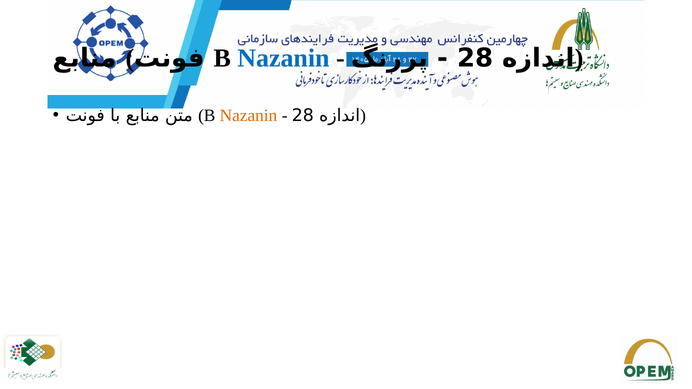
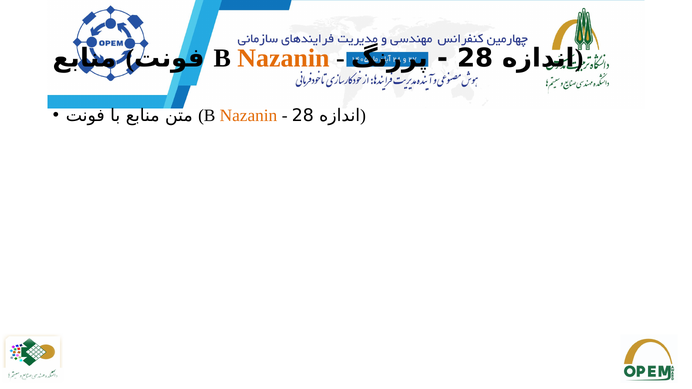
Nazanin colour: blue -> orange (283, 58)
